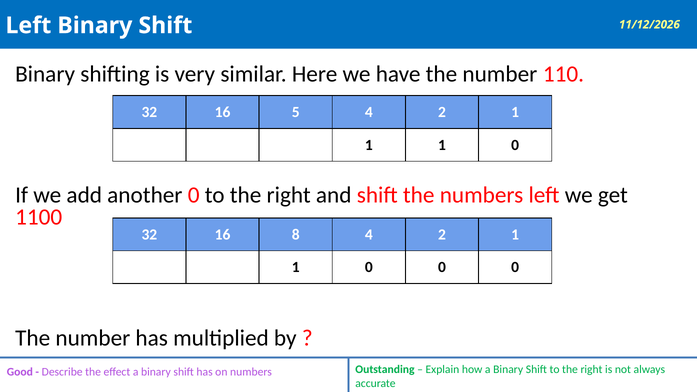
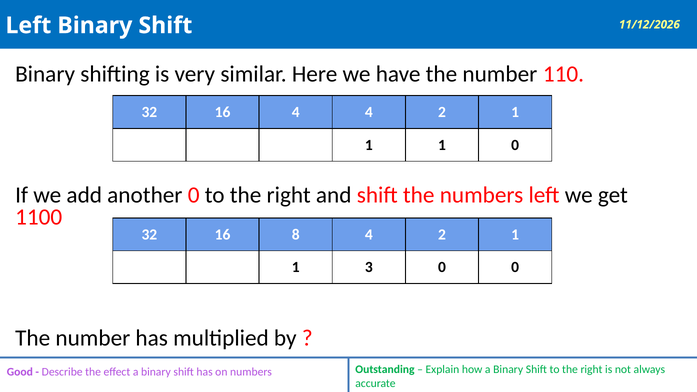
16 5: 5 -> 4 (296, 112)
0: 0 -> 3 (369, 267)
